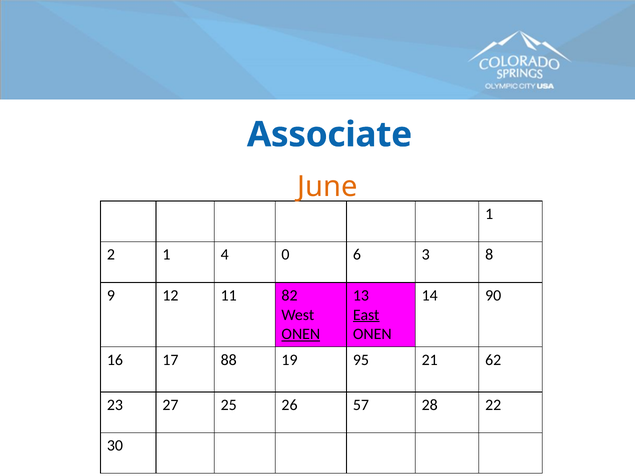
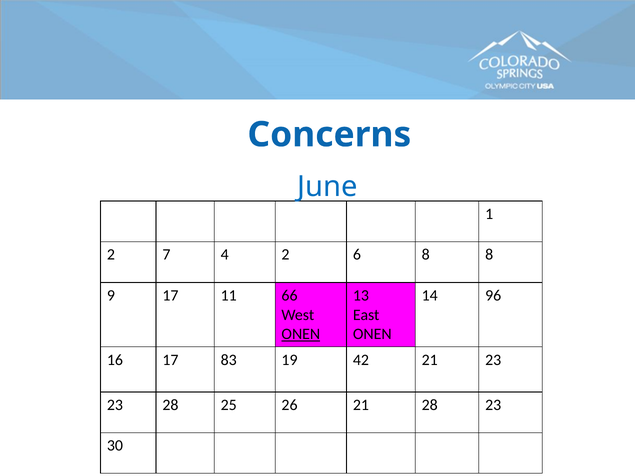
Associate: Associate -> Concerns (329, 135)
June colour: orange -> blue (327, 187)
2 1: 1 -> 7 (166, 255)
4 0: 0 -> 2 (286, 255)
6 3: 3 -> 8 (426, 255)
9 12: 12 -> 17 (170, 296)
82: 82 -> 66 (290, 296)
90: 90 -> 96 (493, 296)
East underline: present -> none (366, 315)
88: 88 -> 83 (229, 360)
95: 95 -> 42 (361, 360)
21 62: 62 -> 23 (493, 360)
23 27: 27 -> 28 (170, 405)
26 57: 57 -> 21 (361, 405)
28 22: 22 -> 23 (493, 405)
